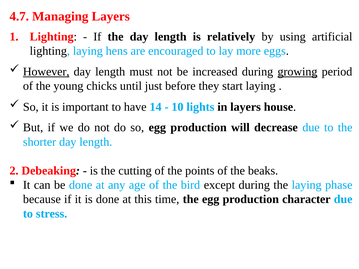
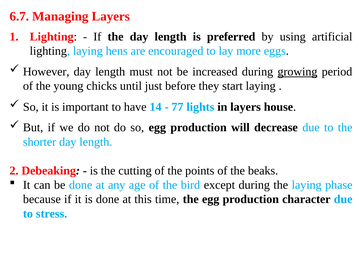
4.7: 4.7 -> 6.7 (19, 16)
relatively: relatively -> preferred (231, 37)
However underline: present -> none (46, 72)
10: 10 -> 77 (177, 107)
